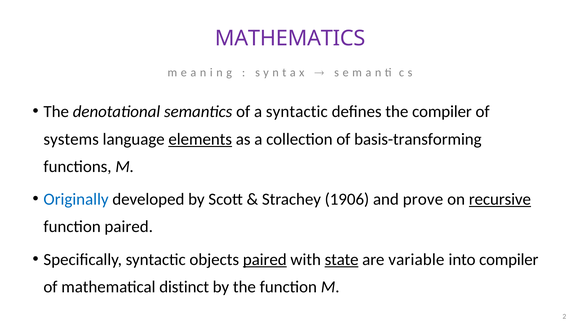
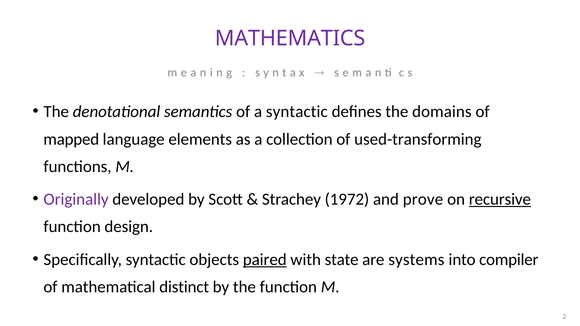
the compiler: compiler -> domains (442, 112)
systems: systems -> mapped (71, 139)
elements underline: present -> none (200, 139)
basis-transforming: basis-transforming -> used-transforming (418, 139)
Originally colour: blue -> purple (76, 199)
1906: 1906 -> 1972 (347, 199)
function paired: paired -> design (129, 227)
state underline: present -> none (342, 260)
variable: variable -> systems (416, 260)
